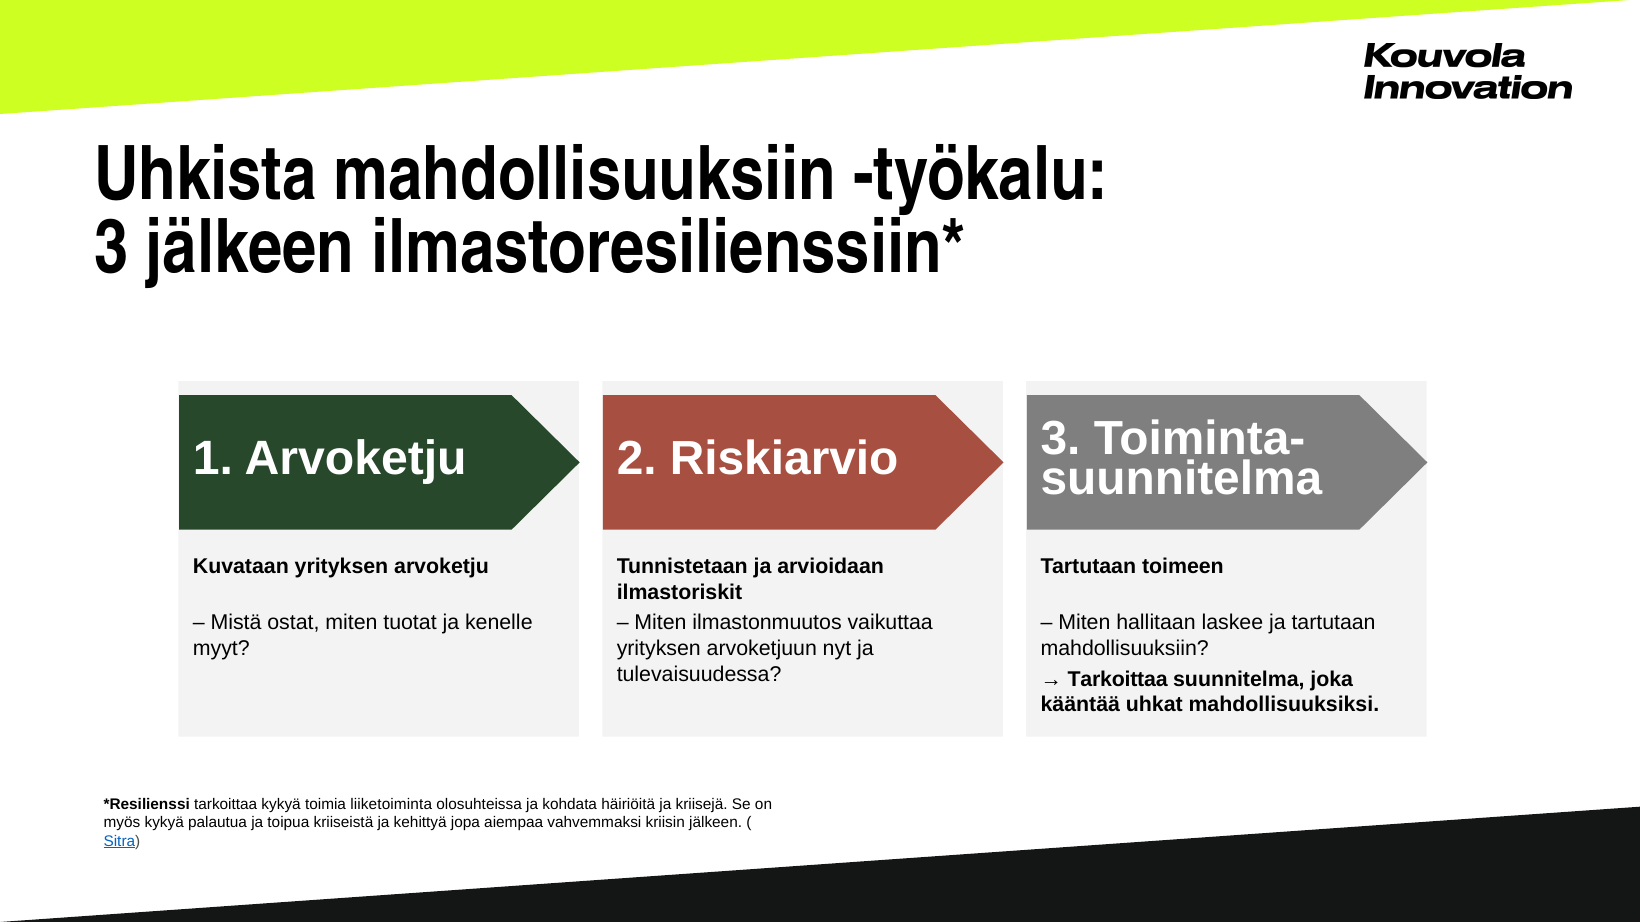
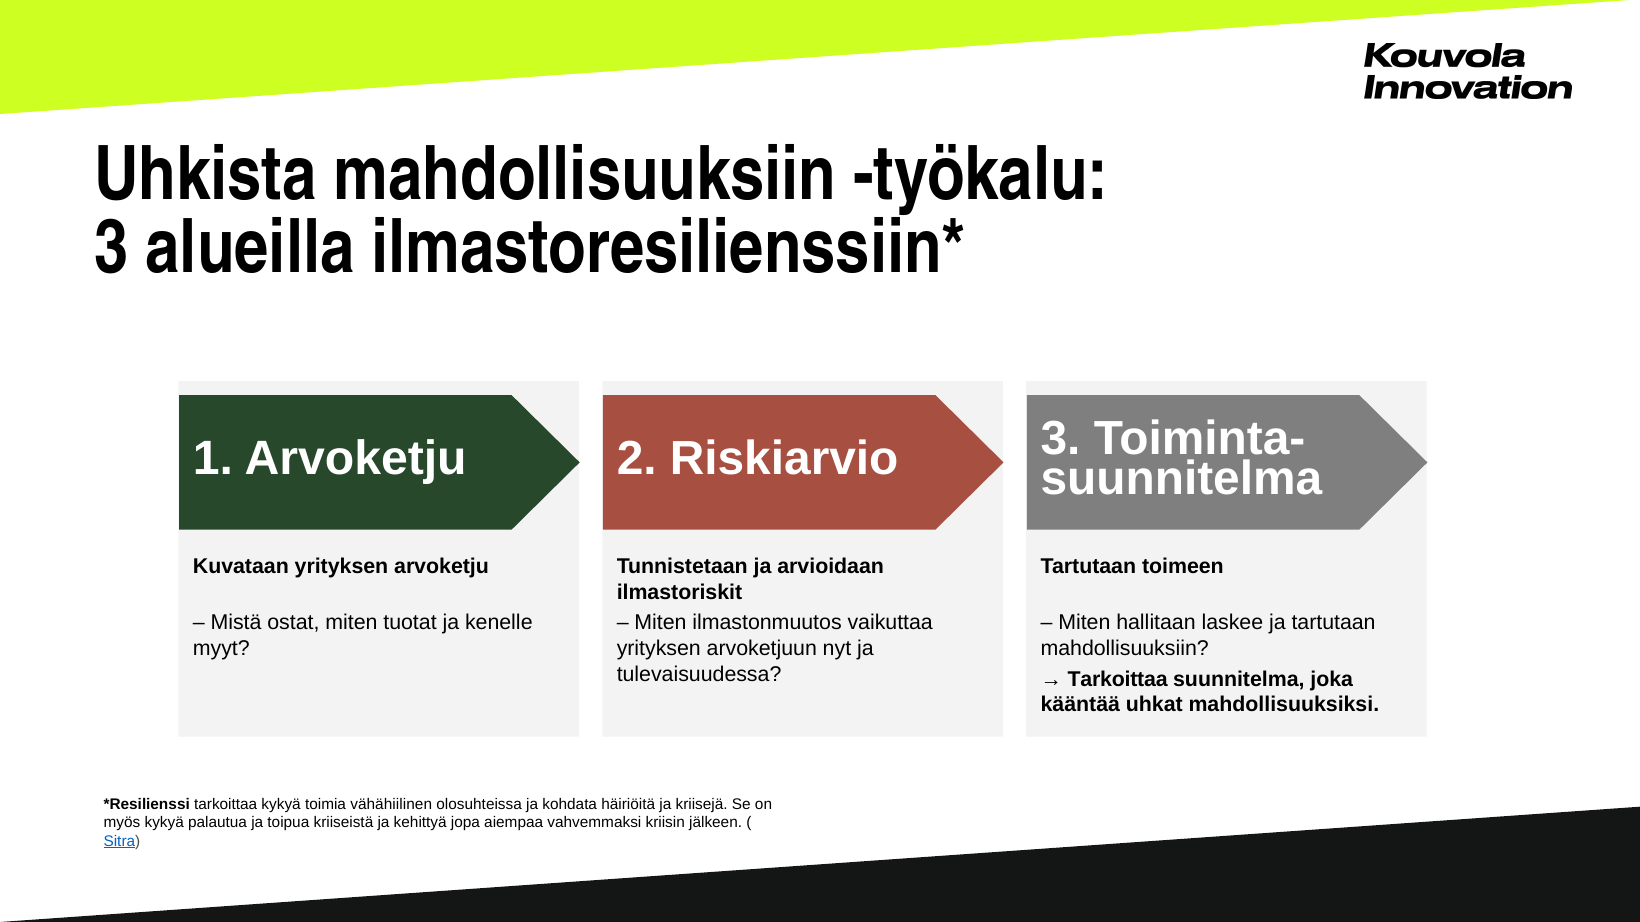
3 jälkeen: jälkeen -> alueilla (250, 247)
liiketoiminta: liiketoiminta -> vähähiilinen (391, 805)
